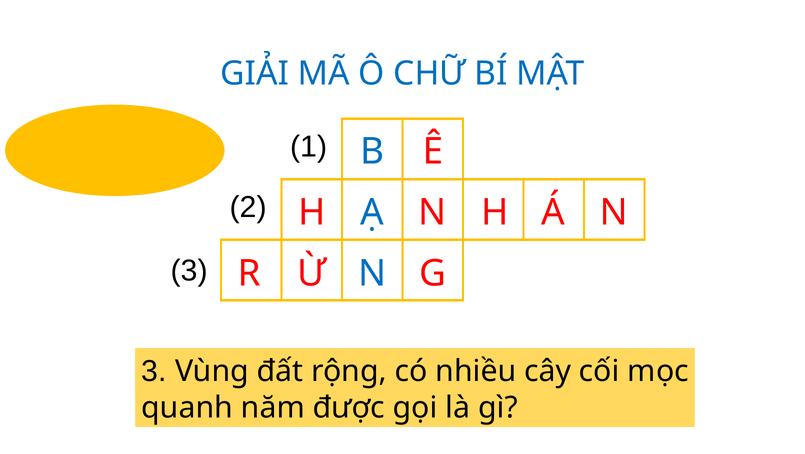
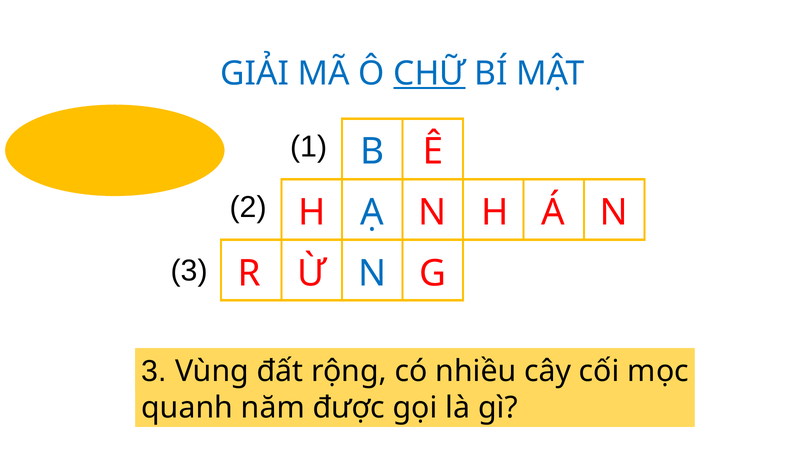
CHỮ underline: none -> present (429, 74)
